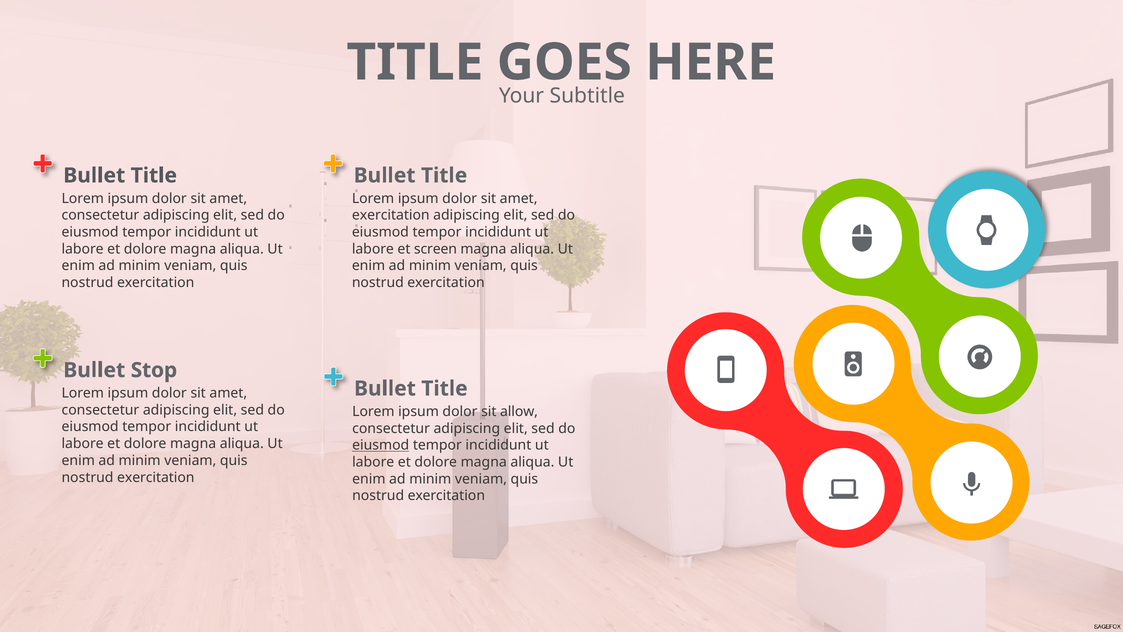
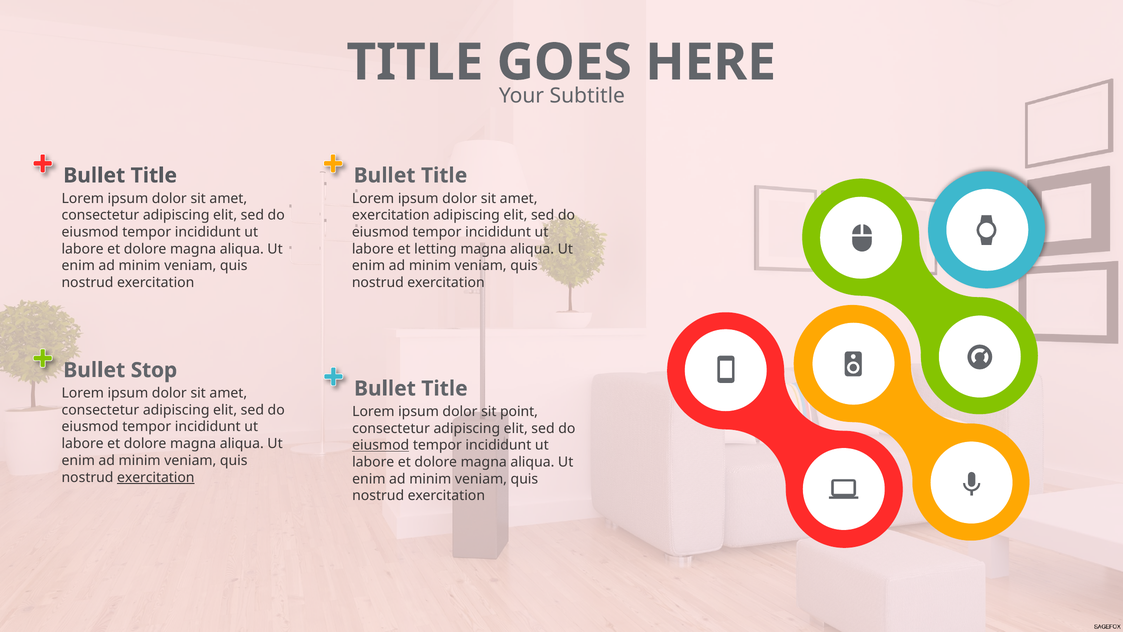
screen: screen -> letting (435, 249)
allow: allow -> point (519, 411)
exercitation underline: none -> present (156, 477)
